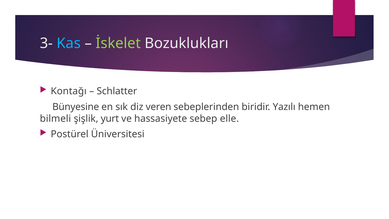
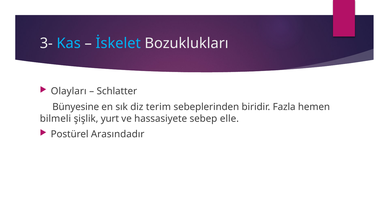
İskelet colour: light green -> light blue (118, 43)
Kontağı: Kontağı -> Olayları (69, 91)
veren: veren -> terim (158, 107)
Yazılı: Yazılı -> Fazla (284, 107)
Üniversitesi: Üniversitesi -> Arasındadır (118, 134)
